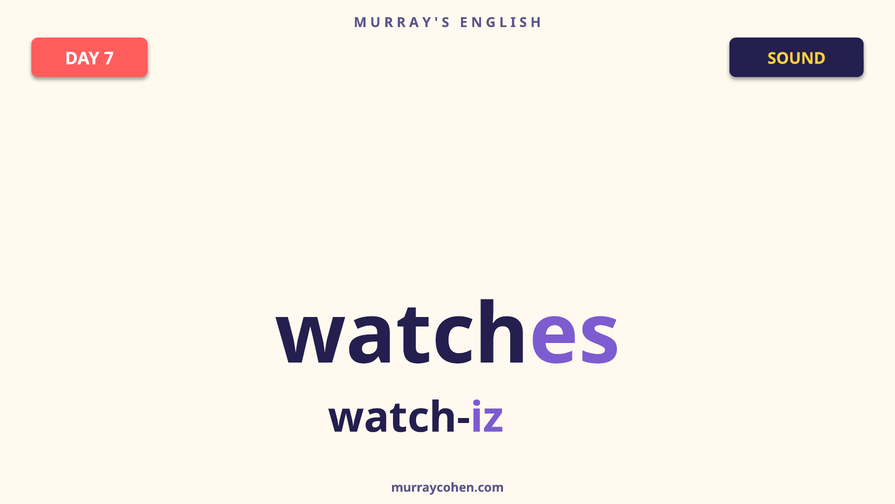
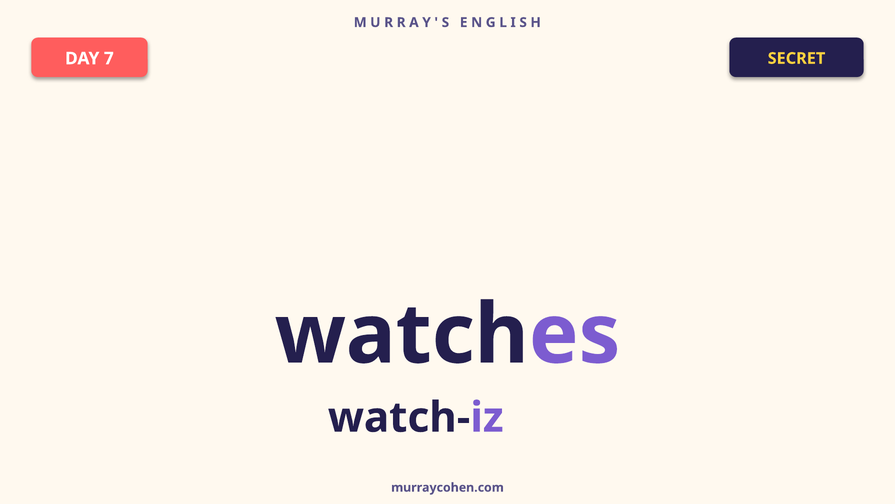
SOUND: SOUND -> SECRET (796, 58)
